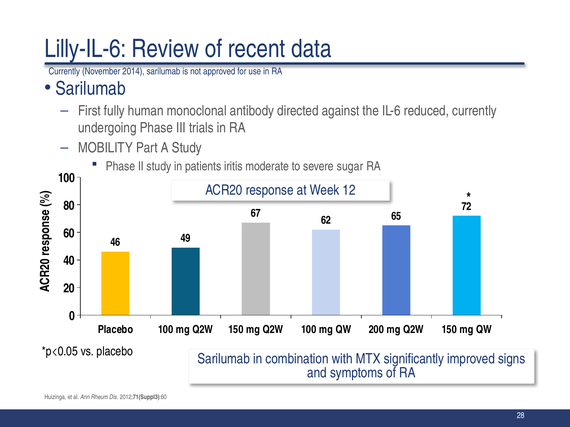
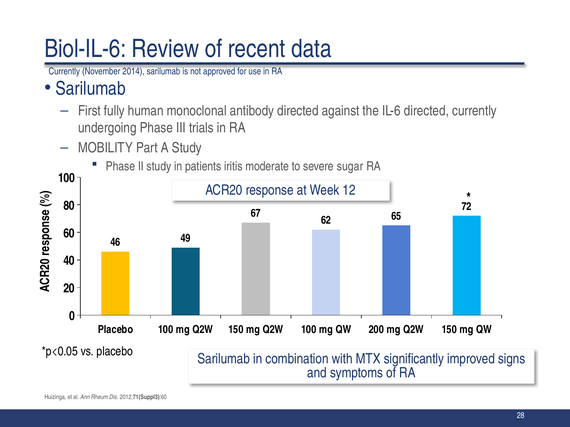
Lilly-IL-6: Lilly-IL-6 -> Biol-IL-6 (85, 49)
IL-6 reduced: reduced -> directed (426, 111)
